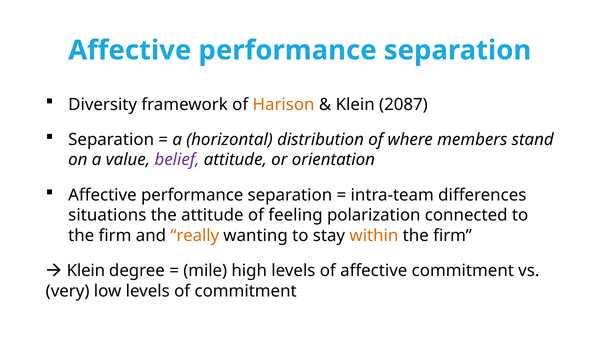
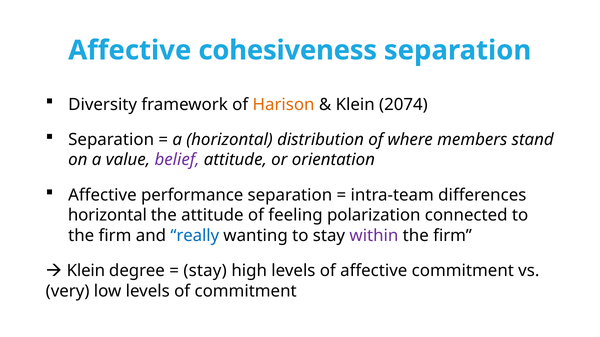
performance: performance -> cohesiveness (288, 50)
2087: 2087 -> 2074 (403, 105)
situations: situations -> horizontal (107, 216)
really colour: orange -> blue (195, 236)
within colour: orange -> purple (374, 236)
mile: mile -> stay (205, 271)
